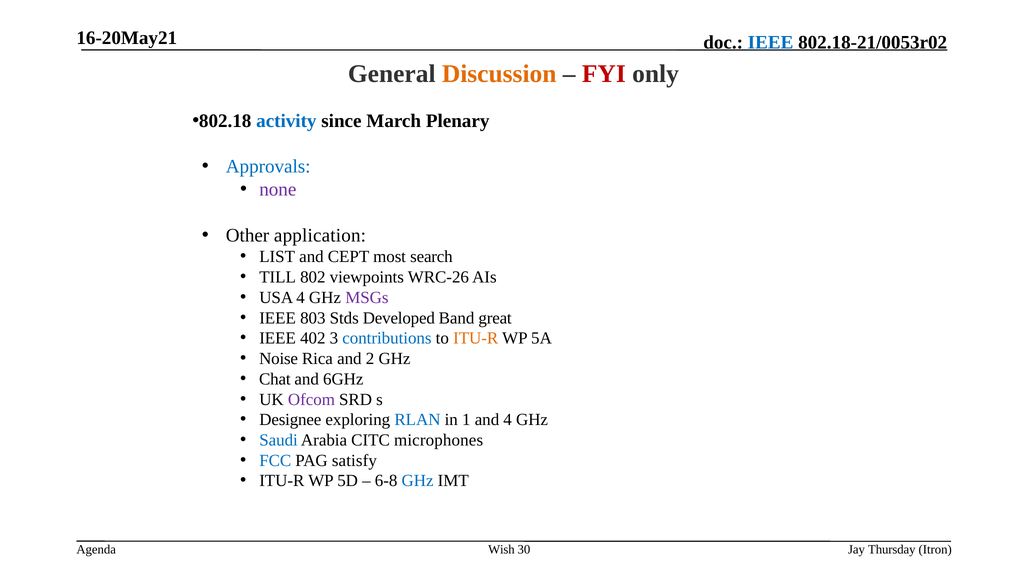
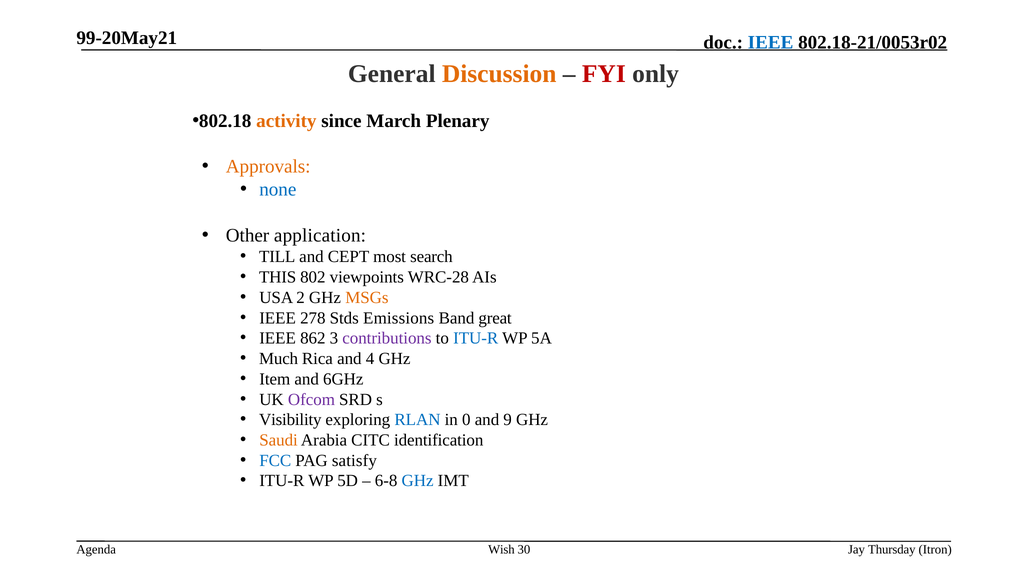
16-20May21: 16-20May21 -> 99-20May21 (127, 38)
activity colour: blue -> orange (286, 121)
Approvals colour: blue -> orange (268, 167)
none colour: purple -> blue (278, 190)
LIST: LIST -> TILL (277, 257)
TILL: TILL -> THIS (278, 277)
WRC-26: WRC-26 -> WRC-28 (438, 277)
USA 4: 4 -> 2 (301, 298)
MSGs colour: purple -> orange (367, 298)
803: 803 -> 278 (313, 318)
Developed: Developed -> Emissions (399, 318)
402: 402 -> 862 (313, 338)
contributions colour: blue -> purple (387, 338)
ITU-R colour: orange -> blue (476, 338)
Noise: Noise -> Much (279, 359)
2: 2 -> 4 (370, 359)
Chat: Chat -> Item (275, 379)
Designee: Designee -> Visibility (290, 420)
1: 1 -> 0 (466, 420)
and 4: 4 -> 9 (508, 420)
Saudi colour: blue -> orange (279, 440)
microphones: microphones -> identification (439, 440)
